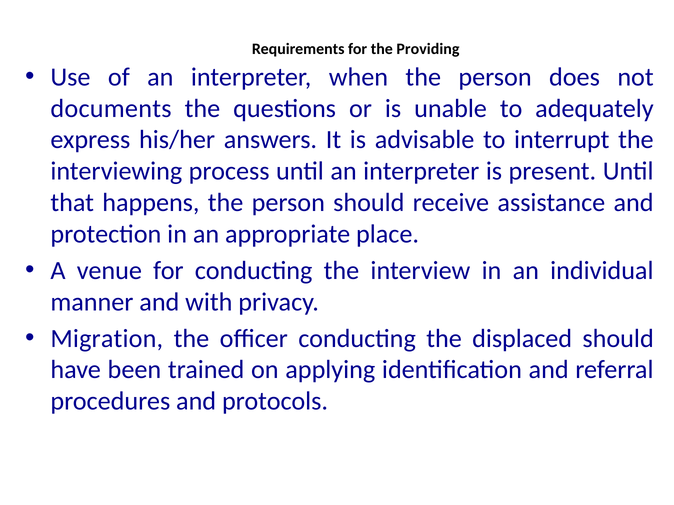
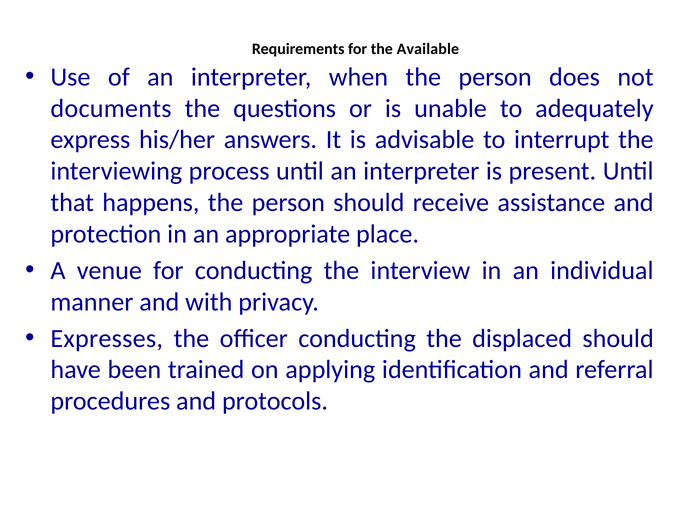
Providing: Providing -> Available (428, 49)
Migration: Migration -> Expresses (107, 339)
